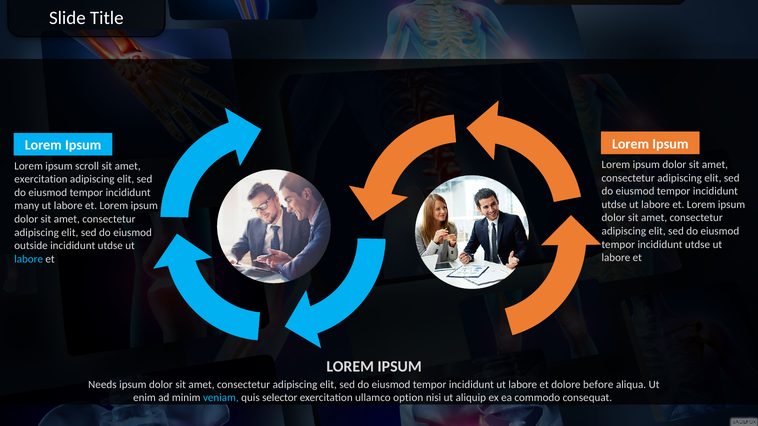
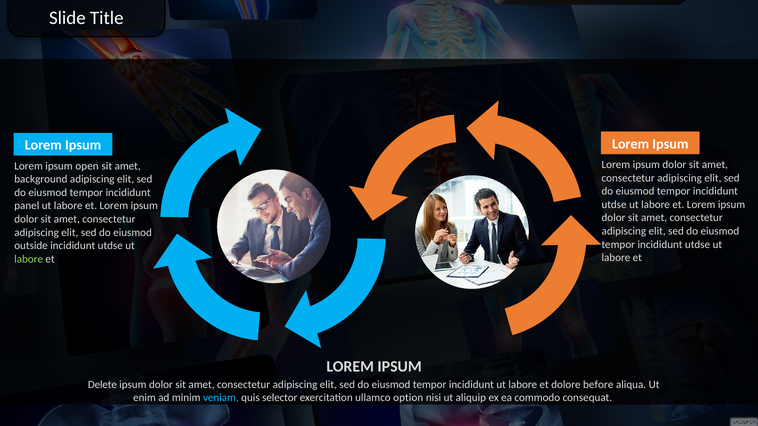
scroll: scroll -> open (87, 166)
exercitation: exercitation -> background (41, 179)
many: many -> panel (27, 206)
labore colour: light blue -> light green (29, 259)
Needs: Needs -> Delete (102, 385)
